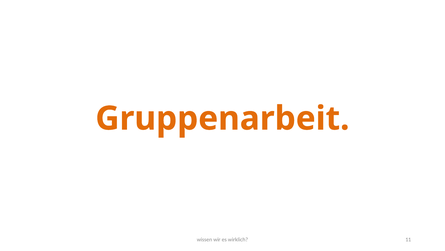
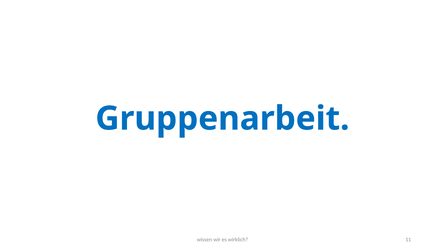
Gruppenarbeit colour: orange -> blue (222, 118)
